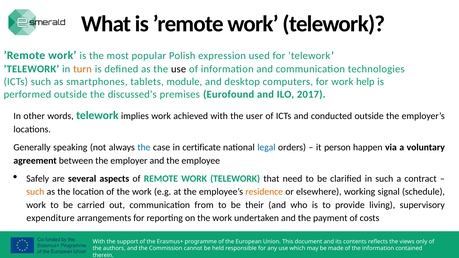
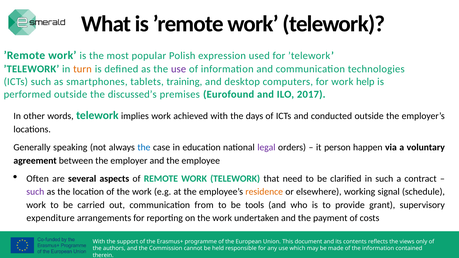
use colour: black -> purple (179, 69)
module: module -> training (184, 82)
user: user -> days (254, 116)
certificate: certificate -> education (202, 148)
legal colour: blue -> purple (266, 148)
Safely: Safely -> Often (38, 179)
such colour: orange -> purple (35, 192)
their: their -> tools (255, 205)
living: living -> grant (382, 205)
